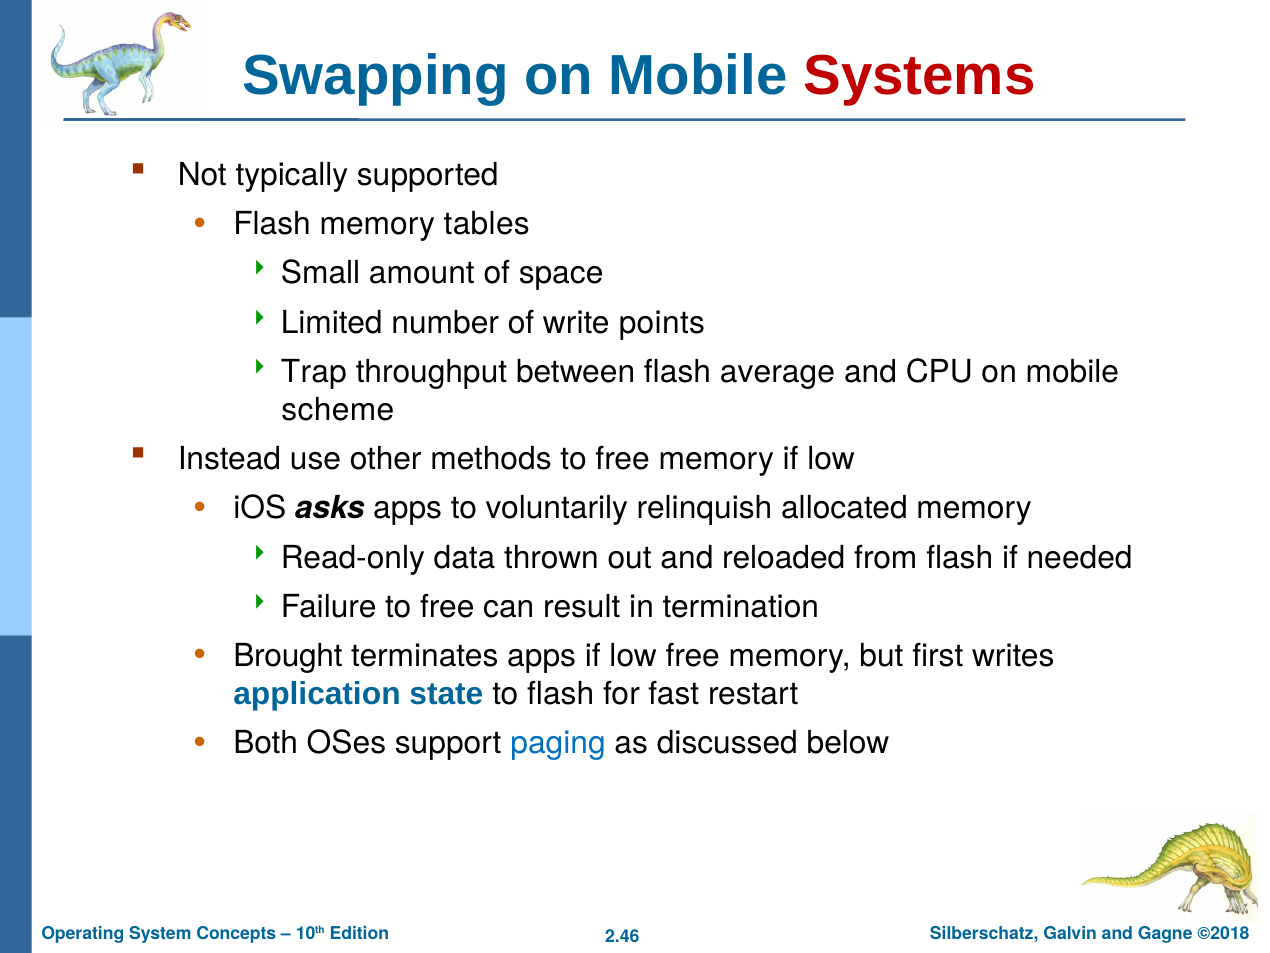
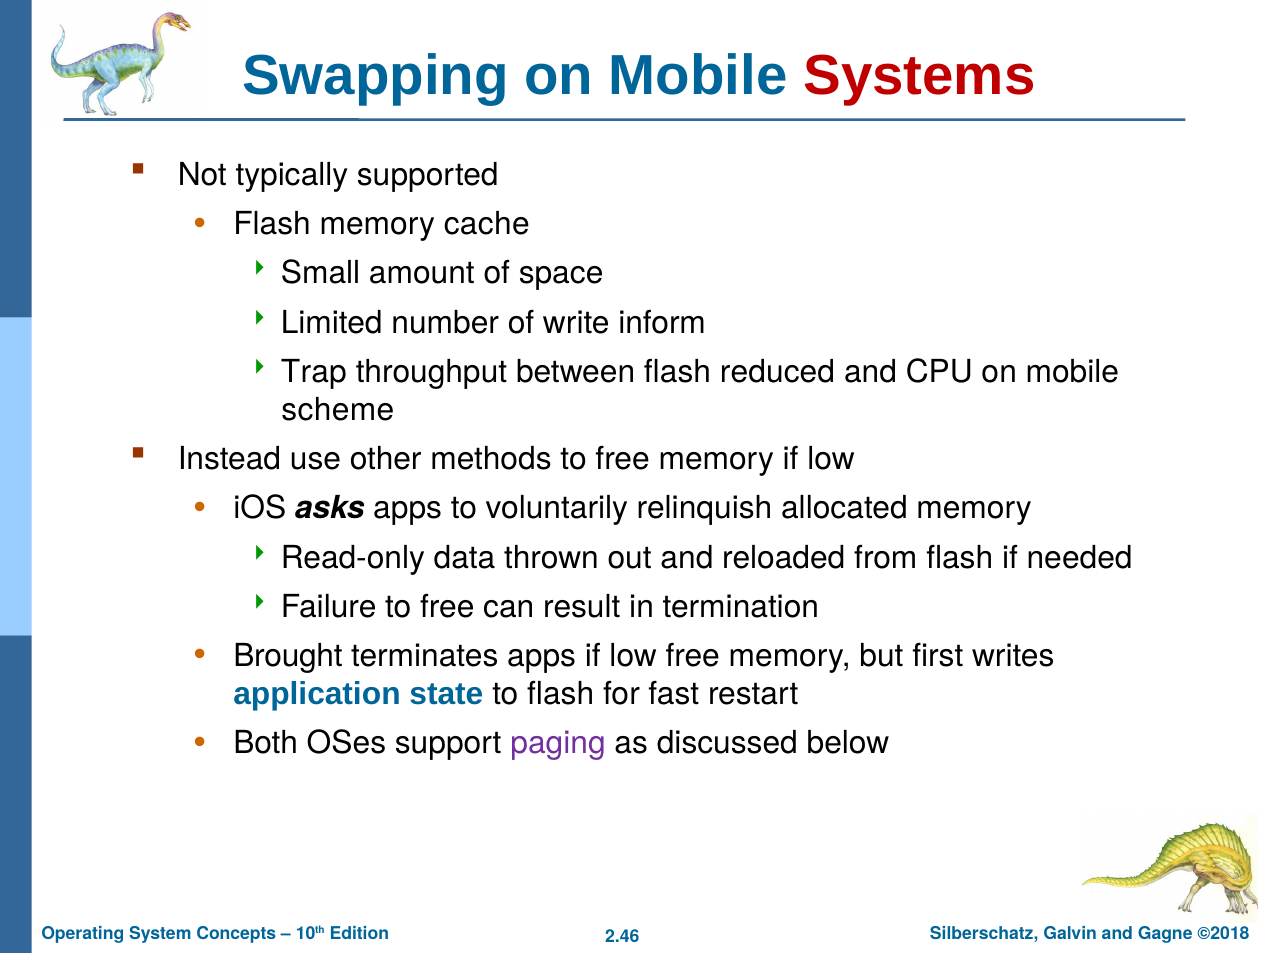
tables: tables -> cache (487, 224)
points: points -> inform (662, 323)
average: average -> reduced (777, 372)
paging colour: blue -> purple (558, 743)
